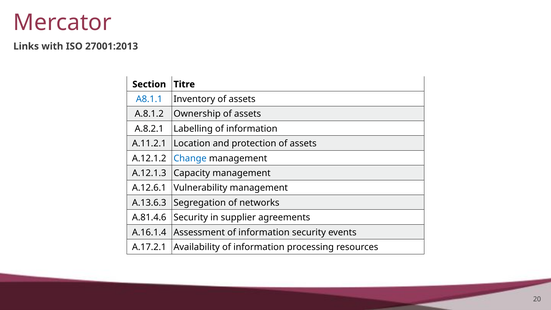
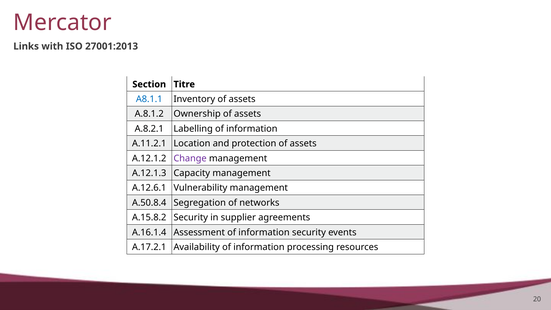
Change colour: blue -> purple (190, 158)
A.13.6.3: A.13.6.3 -> A.50.8.4 (149, 203)
A.81.4.6: A.81.4.6 -> A.15.8.2 (149, 218)
